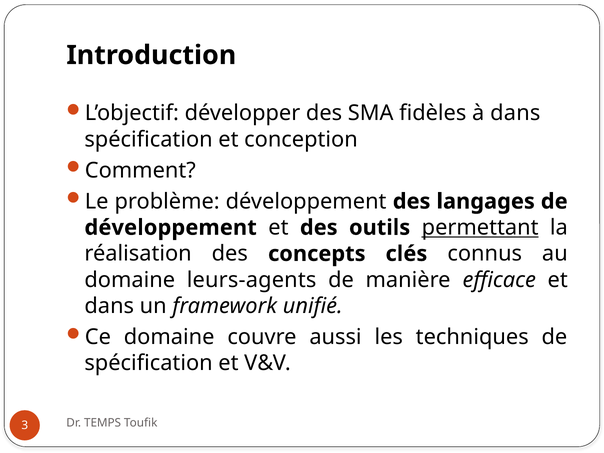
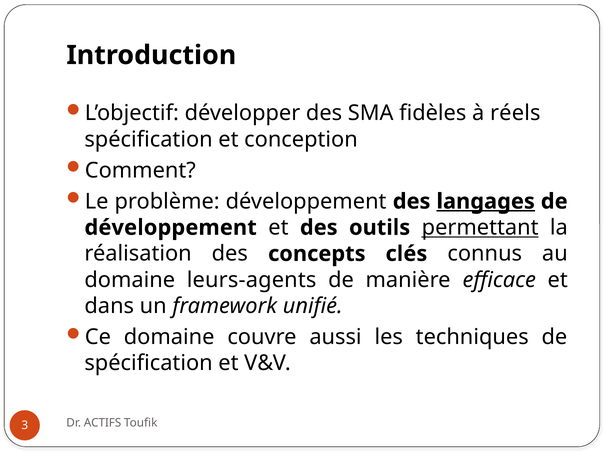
à dans: dans -> réels (515, 113)
langages underline: none -> present (486, 201)
TEMPS: TEMPS -> ACTIFS (103, 423)
